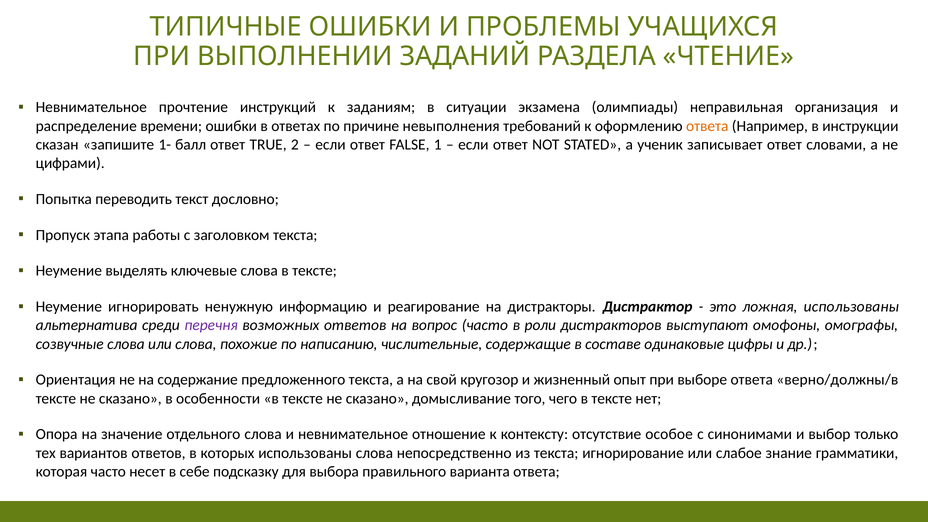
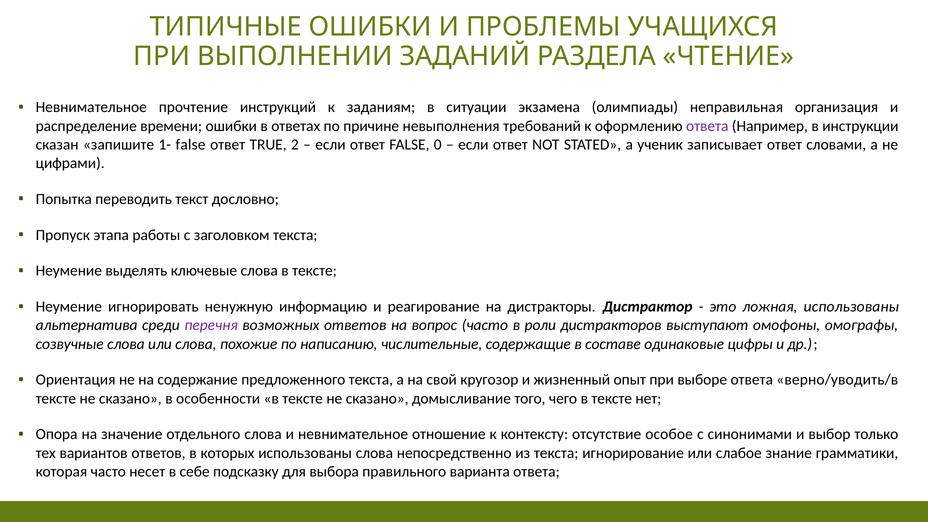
ответа colour: orange -> purple (707, 126)
1- балл: балл -> false (191, 144)
1: 1 -> 0 (438, 144)
верно/должны/в: верно/должны/в -> верно/уводить/в (837, 380)
